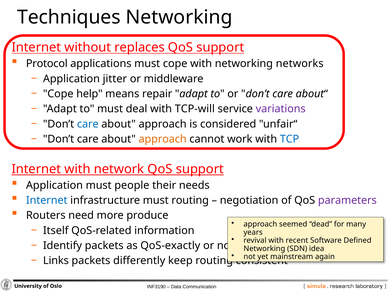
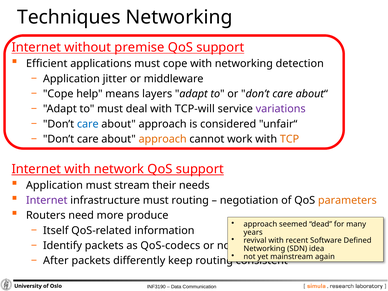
replaces: replaces -> premise (140, 47)
Protocol: Protocol -> Efficient (47, 64)
networks: networks -> detection (300, 64)
repair: repair -> layers (157, 94)
TCP colour: blue -> orange (290, 139)
people: people -> stream (132, 185)
Internet colour: blue -> purple (47, 200)
parameters colour: purple -> orange (347, 200)
QoS-exactly: QoS-exactly -> QoS-codecs (170, 246)
Links: Links -> After (56, 261)
